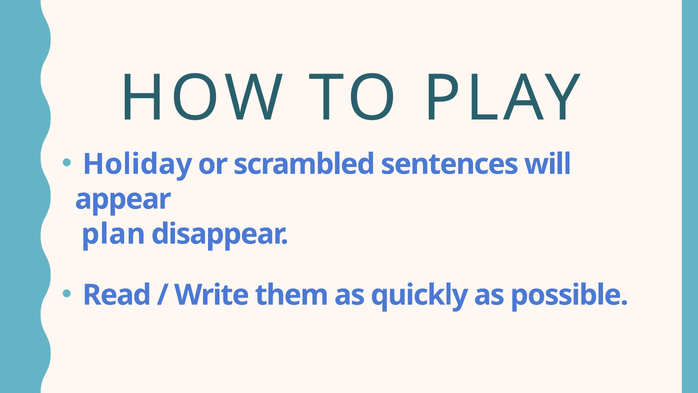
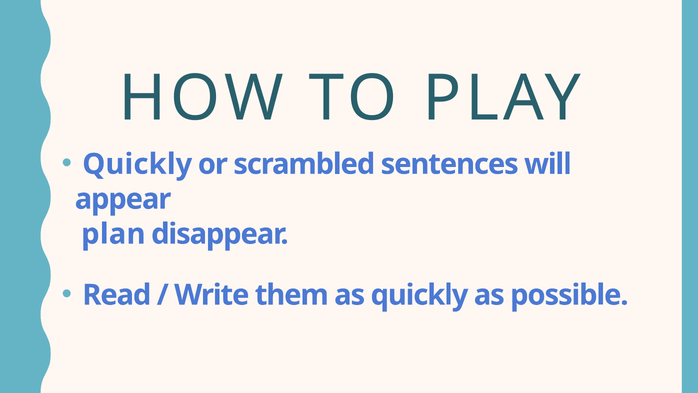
Holiday: Holiday -> Quickly (137, 164)
